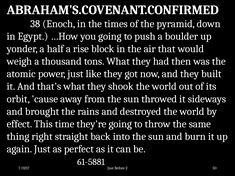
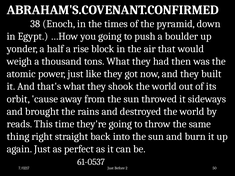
effect: effect -> reads (19, 124)
61-5881: 61-5881 -> 61-0537 (91, 162)
